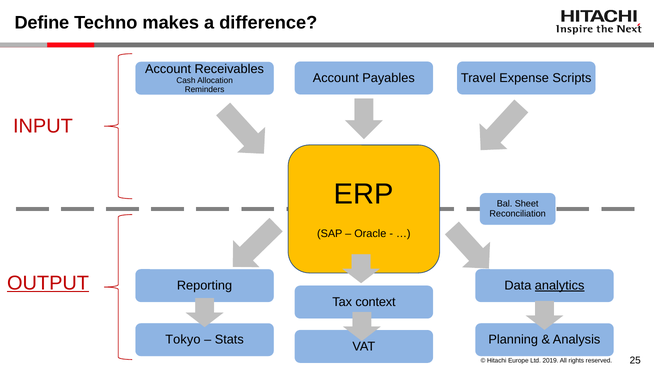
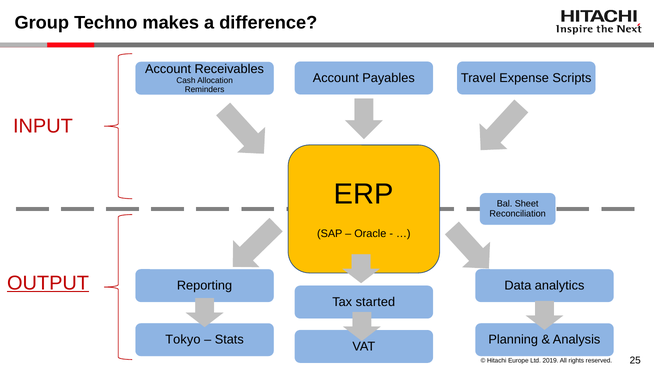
Define: Define -> Group (42, 23)
analytics underline: present -> none (560, 285)
context: context -> started (375, 302)
